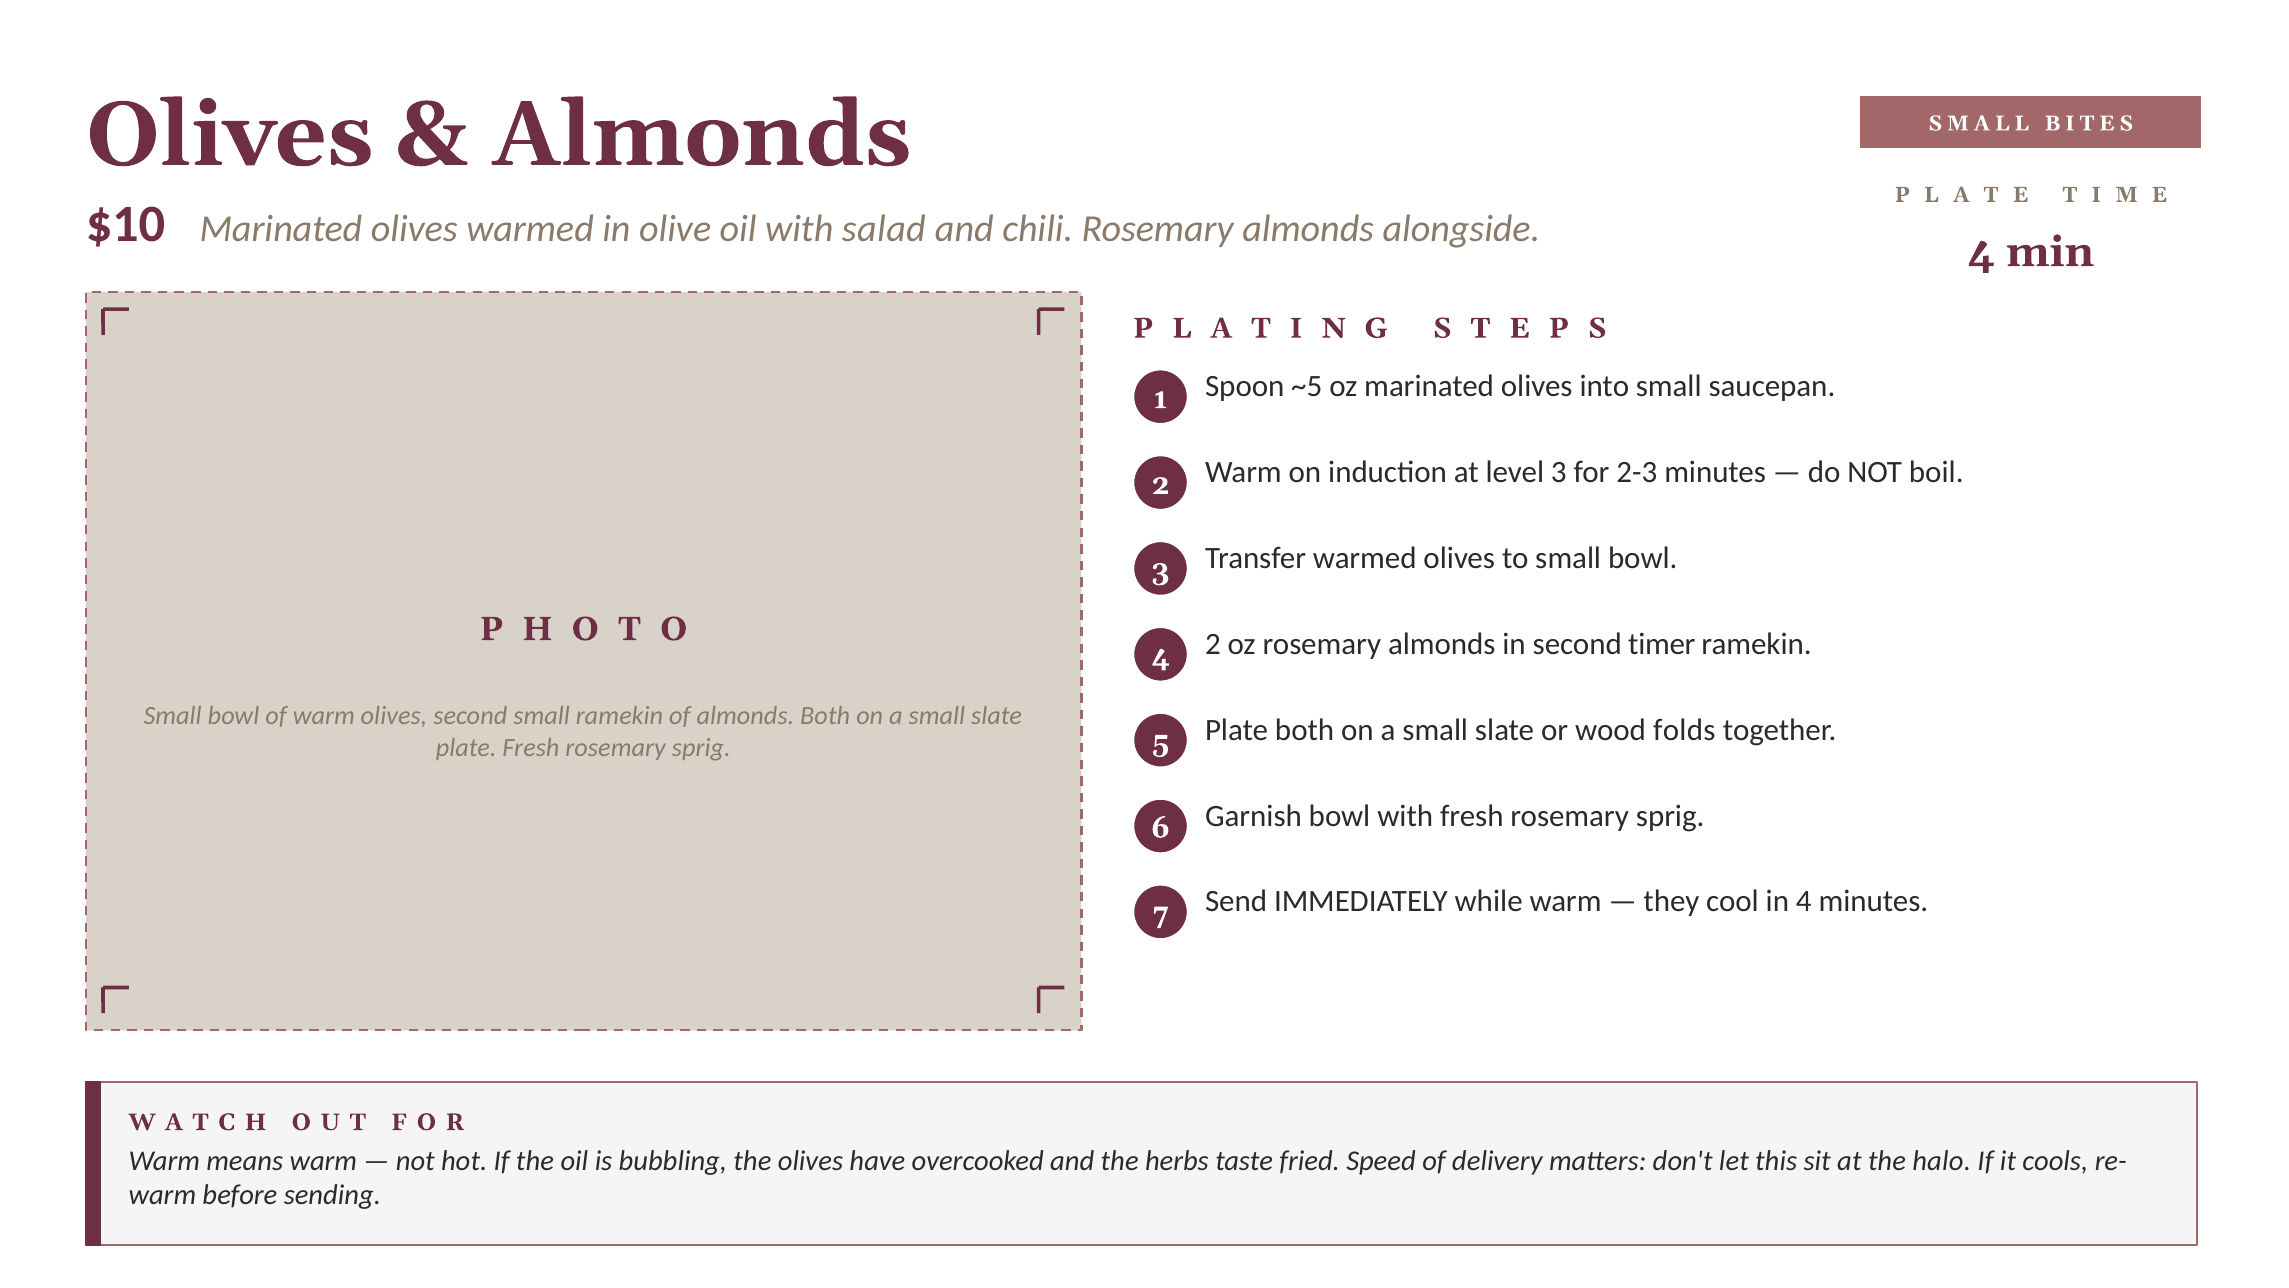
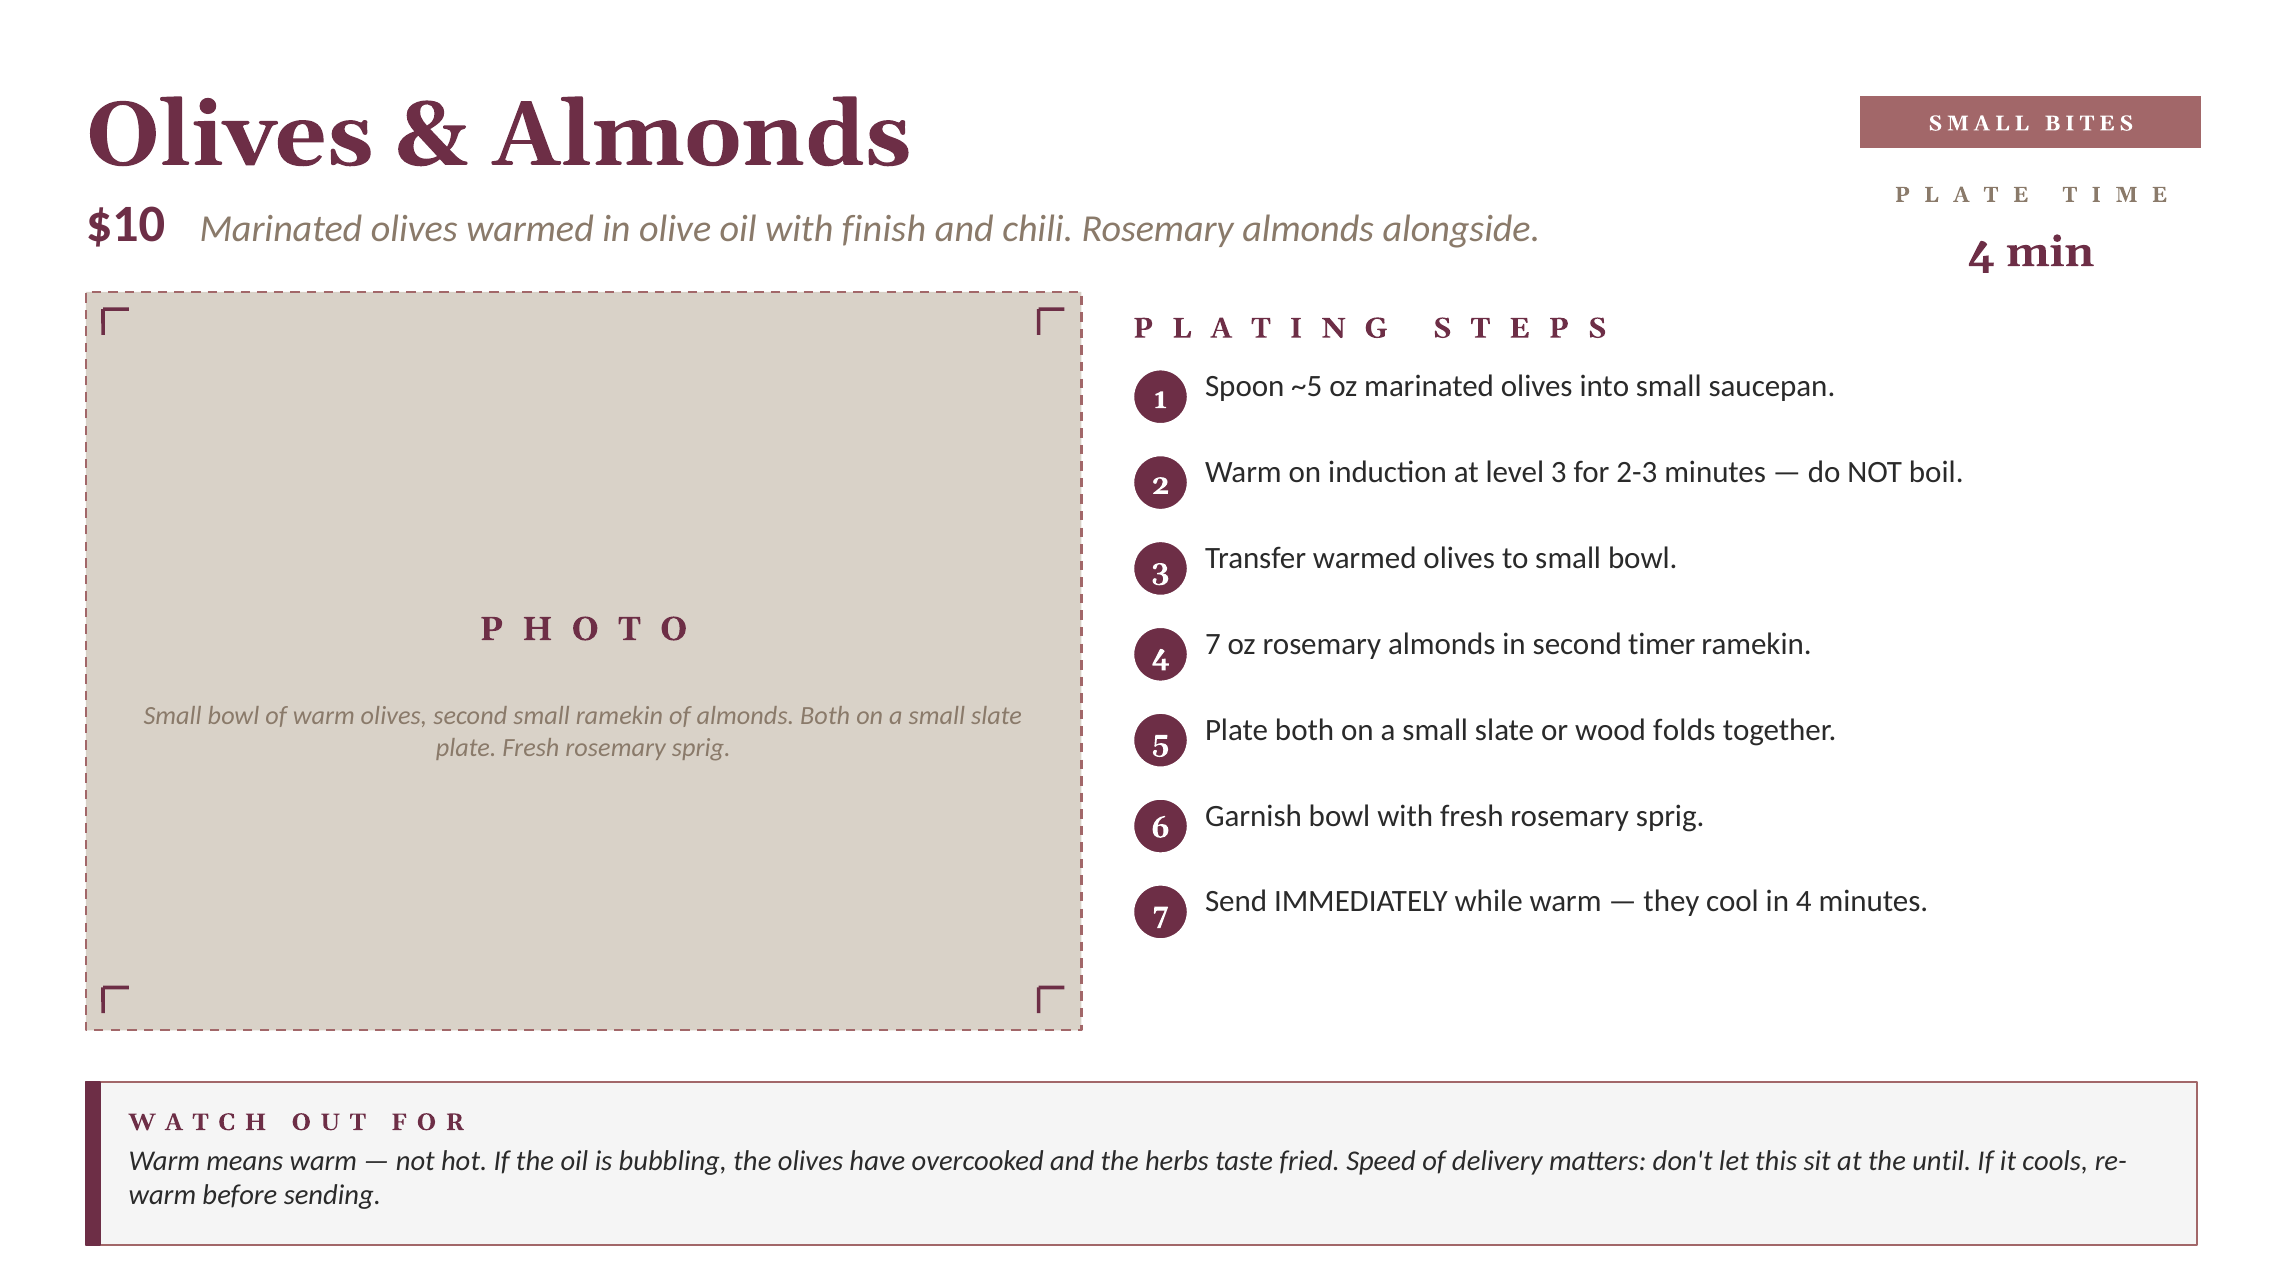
salad: salad -> finish (884, 229)
4 2: 2 -> 7 (1213, 644)
halo: halo -> until (1942, 1161)
